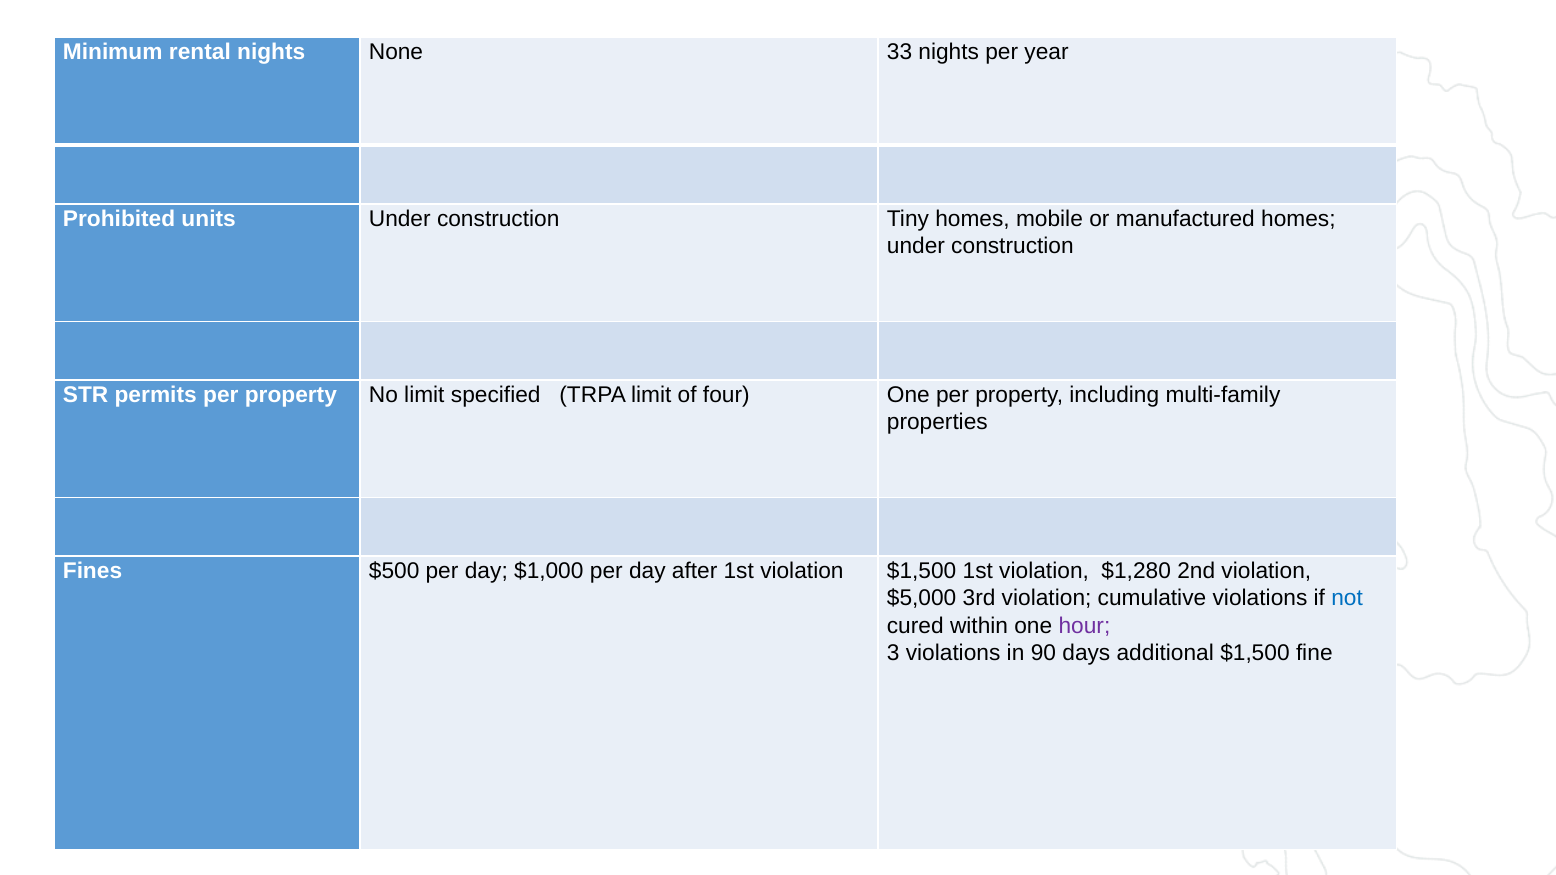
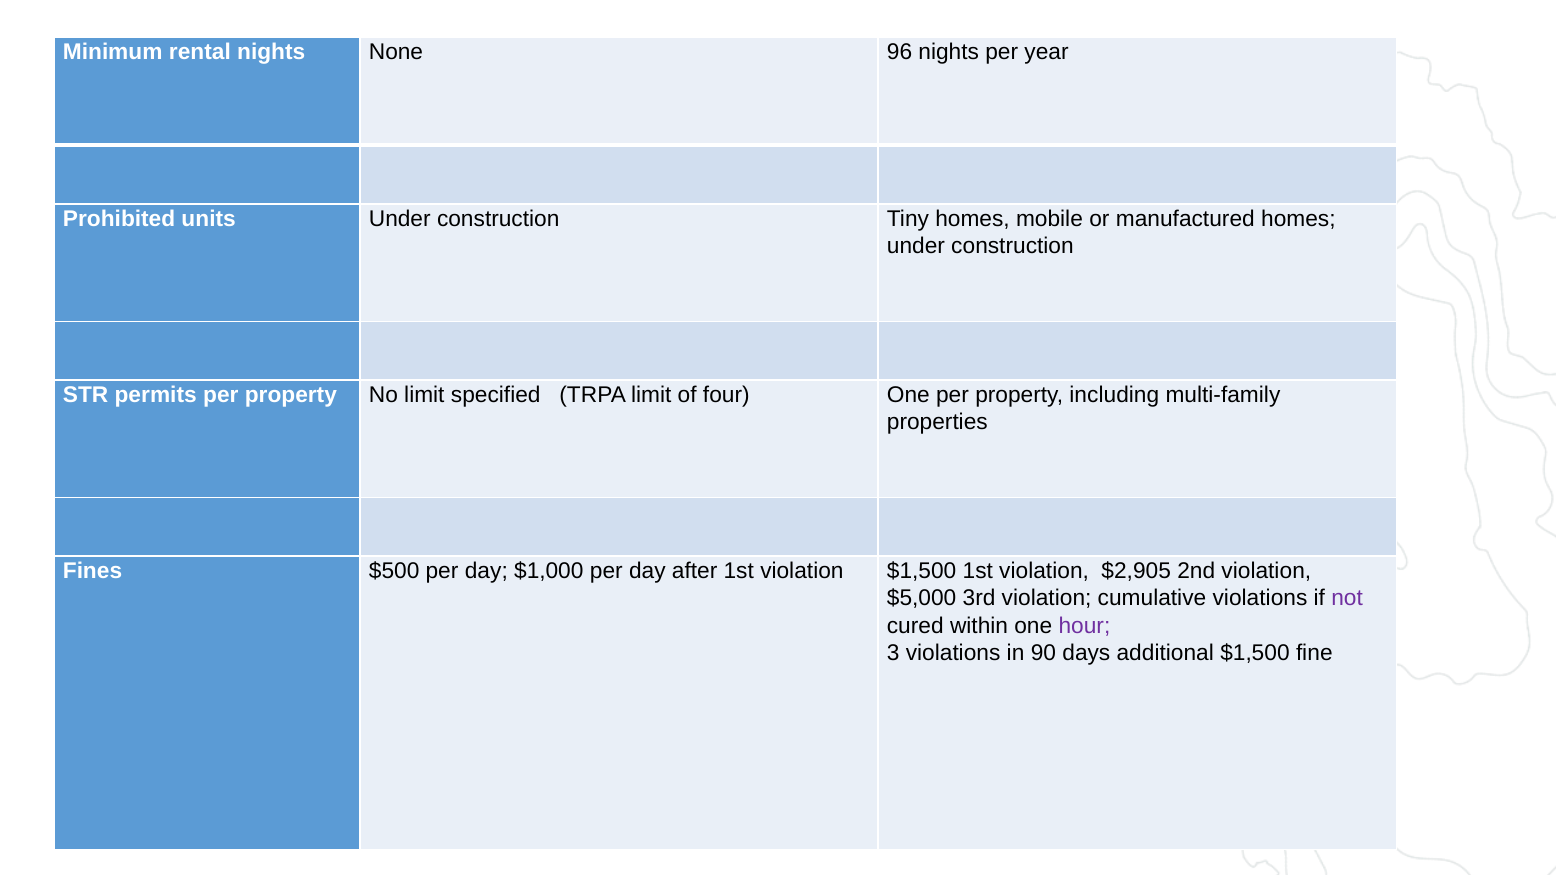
33: 33 -> 96 (900, 52)
$1,280: $1,280 -> $2,905 (1136, 571)
not colour: blue -> purple (1347, 598)
